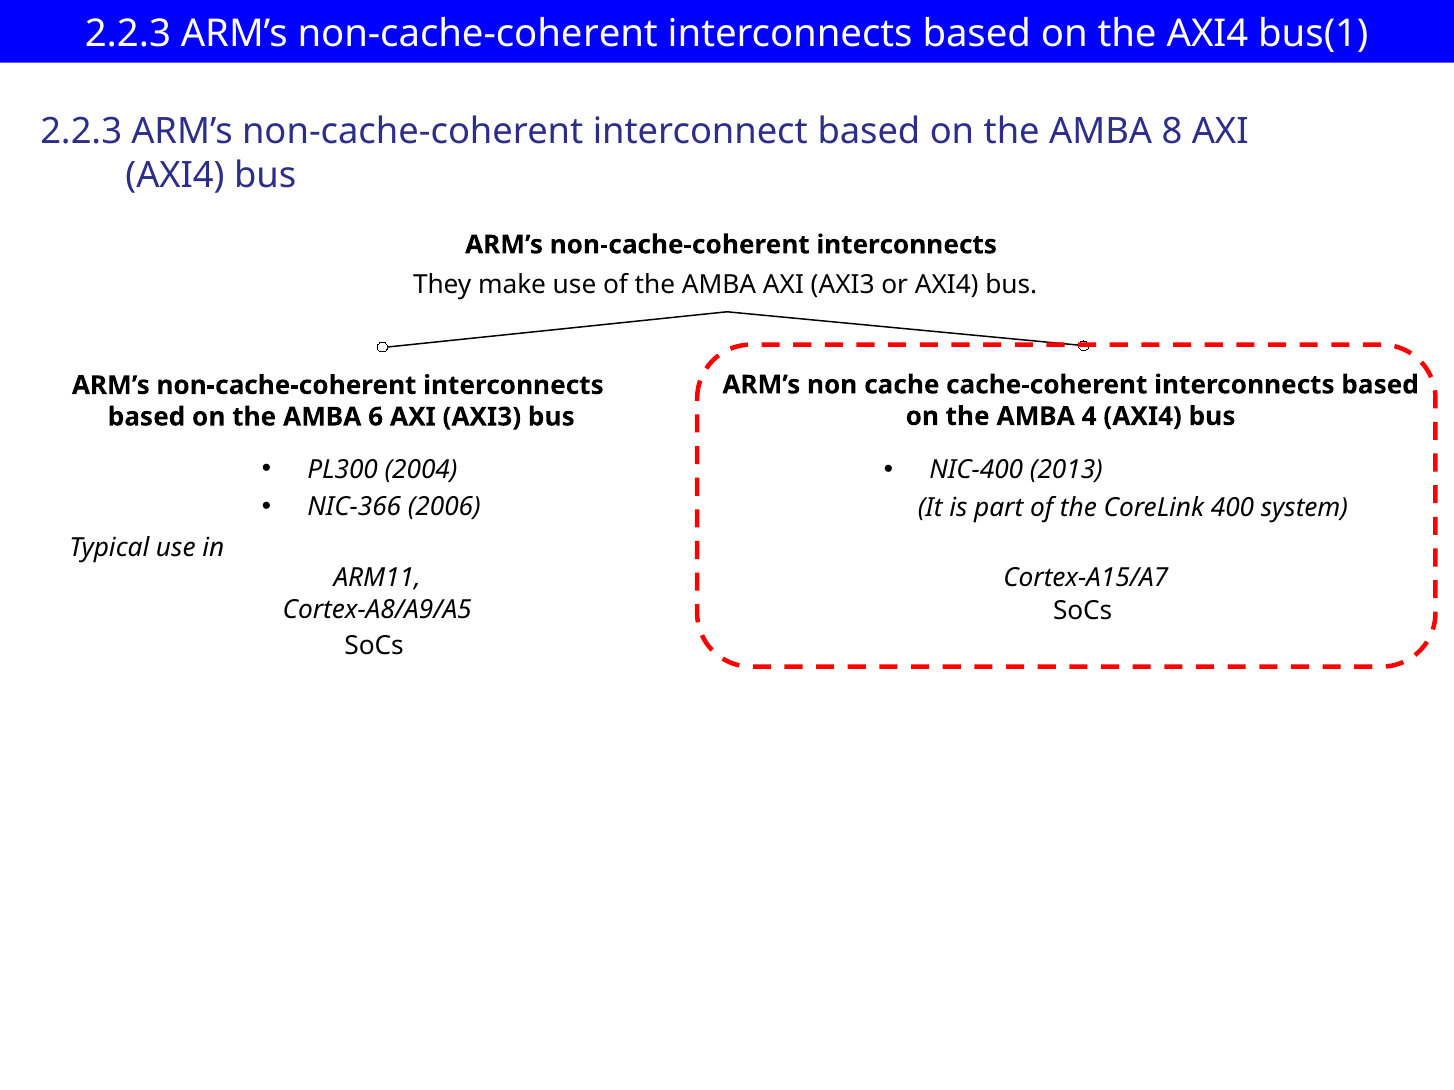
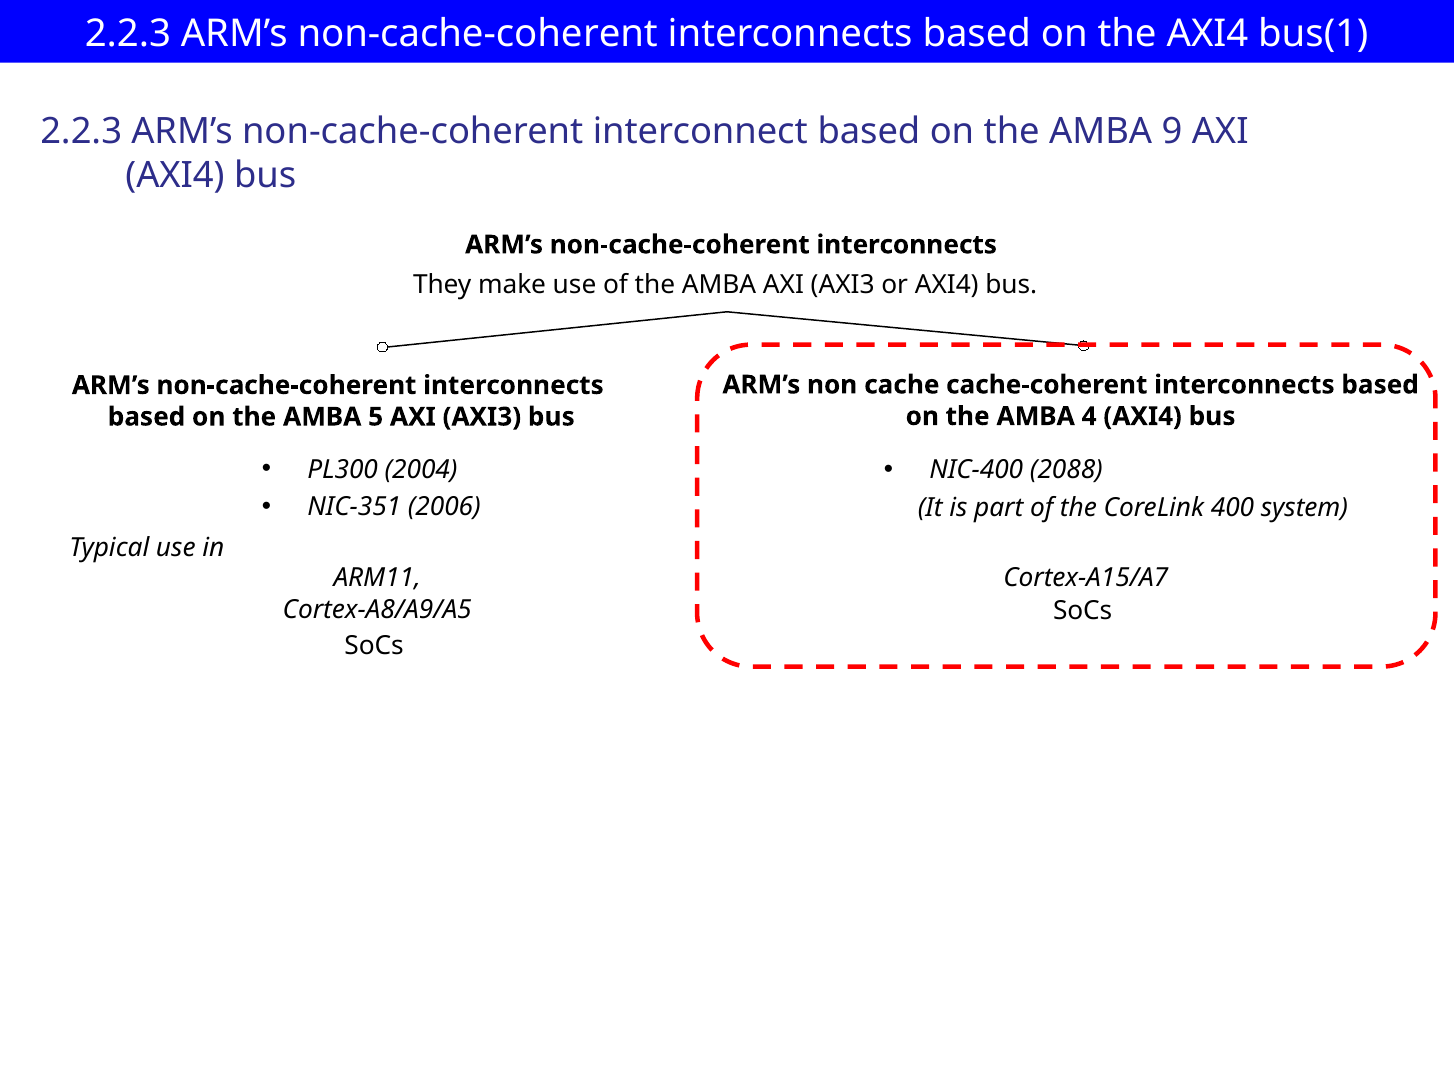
8: 8 -> 9 (1172, 132)
6: 6 -> 5 (376, 417)
2013: 2013 -> 2088 (1066, 470)
NIC-366: NIC-366 -> NIC-351 (354, 507)
